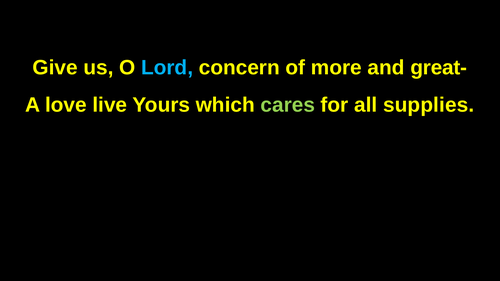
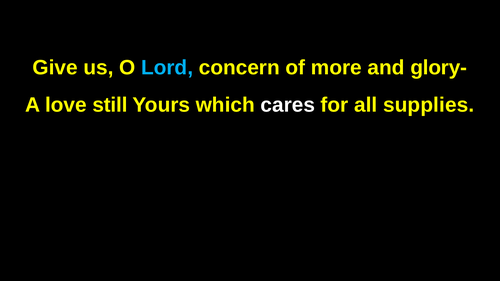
great-: great- -> glory- (439, 68)
live: live -> still (110, 105)
cares colour: light green -> white (288, 105)
